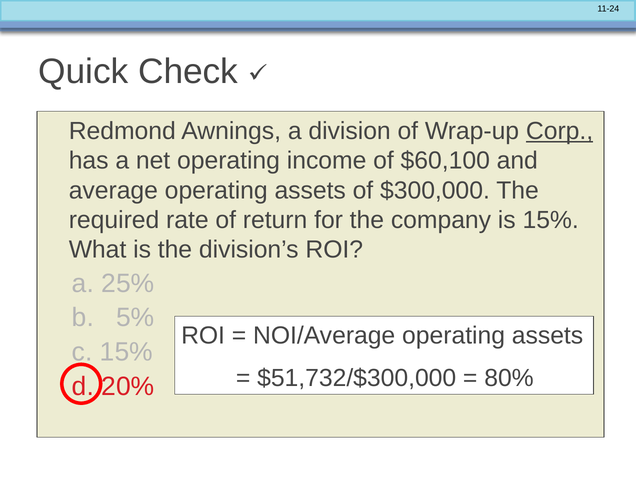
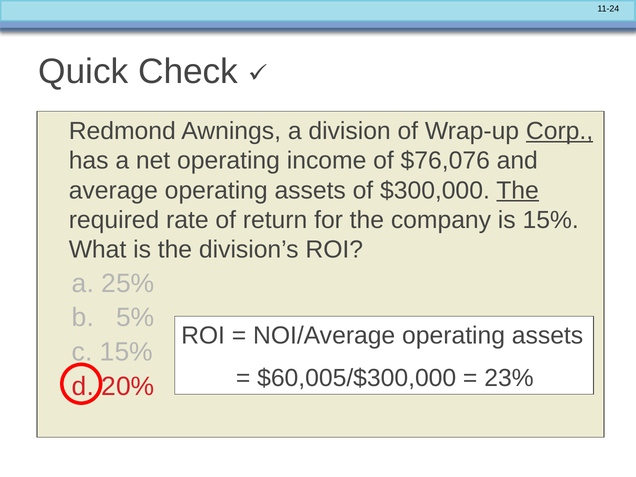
$60,100: $60,100 -> $76,076 (445, 161)
The underline: none -> present (518, 190)
$51,732/$300,000: $51,732/$300,000 -> $60,005/$300,000 (357, 378)
80%: 80% -> 23% (509, 378)
